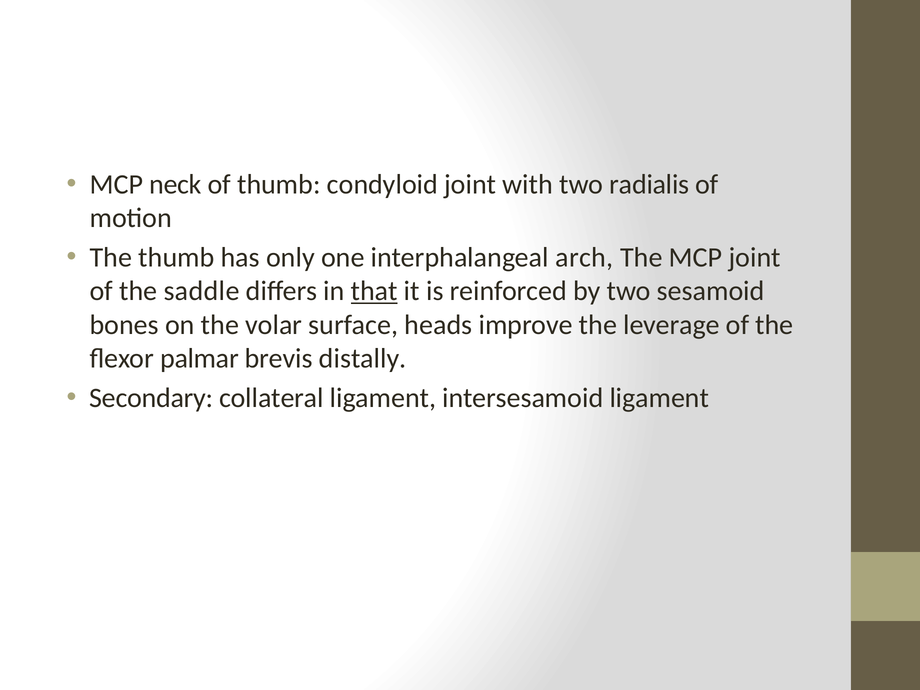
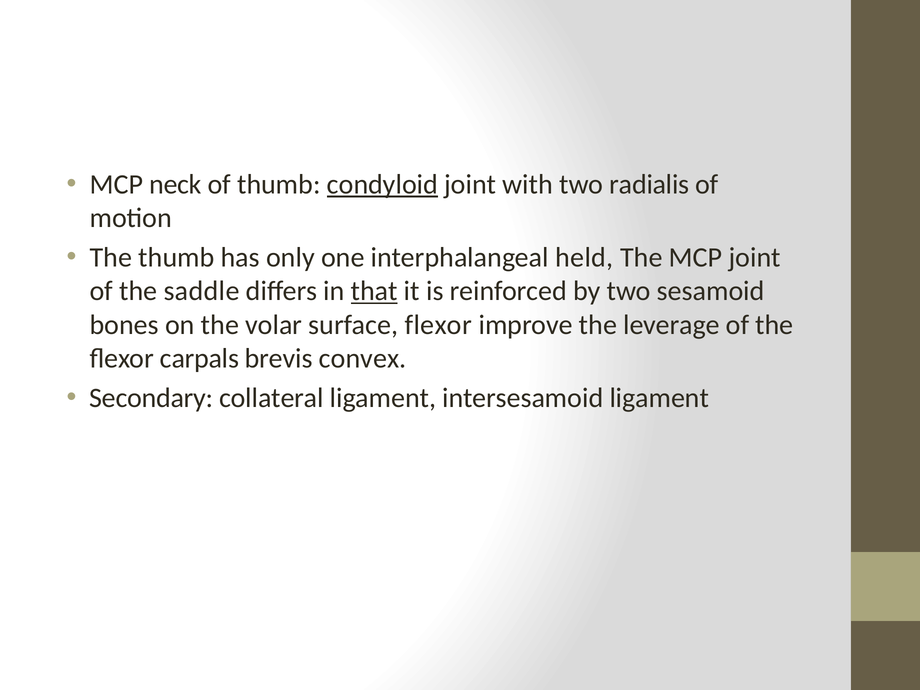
condyloid underline: none -> present (382, 184)
arch: arch -> held (584, 257)
surface heads: heads -> flexor (438, 325)
palmar: palmar -> carpals (199, 358)
distally: distally -> convex (363, 358)
